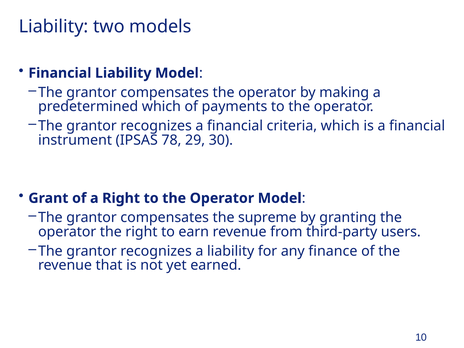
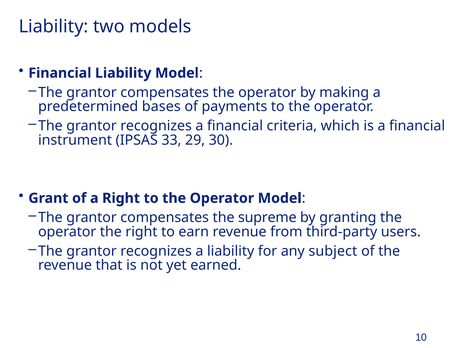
predetermined which: which -> bases (161, 107)
78: 78 -> 33 (171, 140)
finance: finance -> subject (333, 251)
